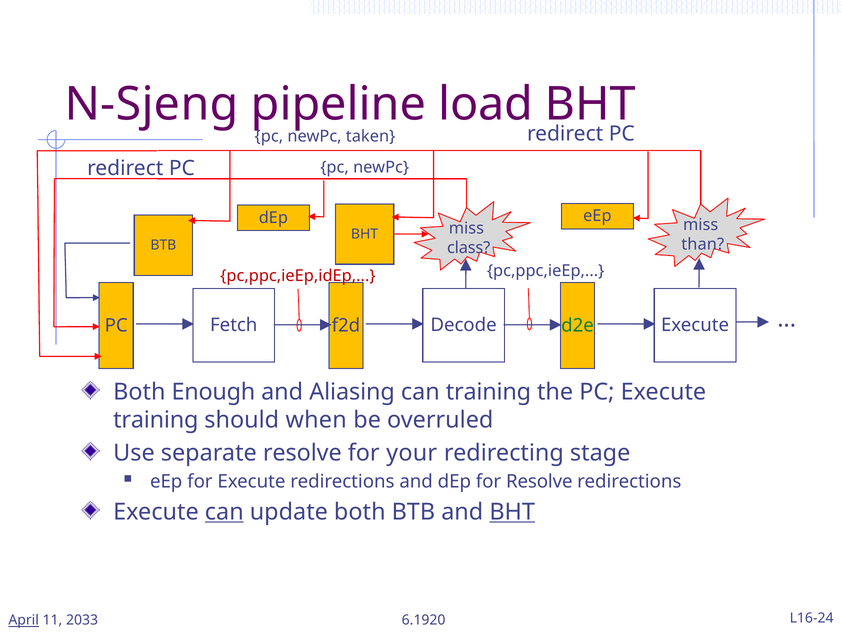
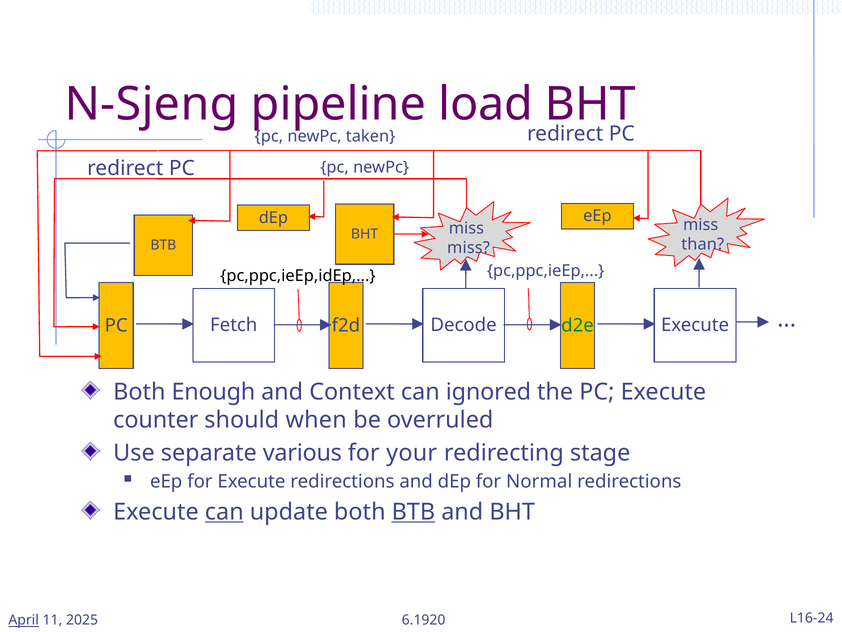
class: class -> miss (469, 248)
pc,ppc,ieEp,idEp colour: red -> black (298, 276)
Aliasing: Aliasing -> Context (352, 392)
can training: training -> ignored (488, 392)
training: training -> counter (156, 420)
separate resolve: resolve -> various (302, 453)
for Resolve: Resolve -> Normal (539, 481)
BTB underline: none -> present (413, 512)
BHT underline: present -> none (512, 512)
2033: 2033 -> 2025 (82, 620)
